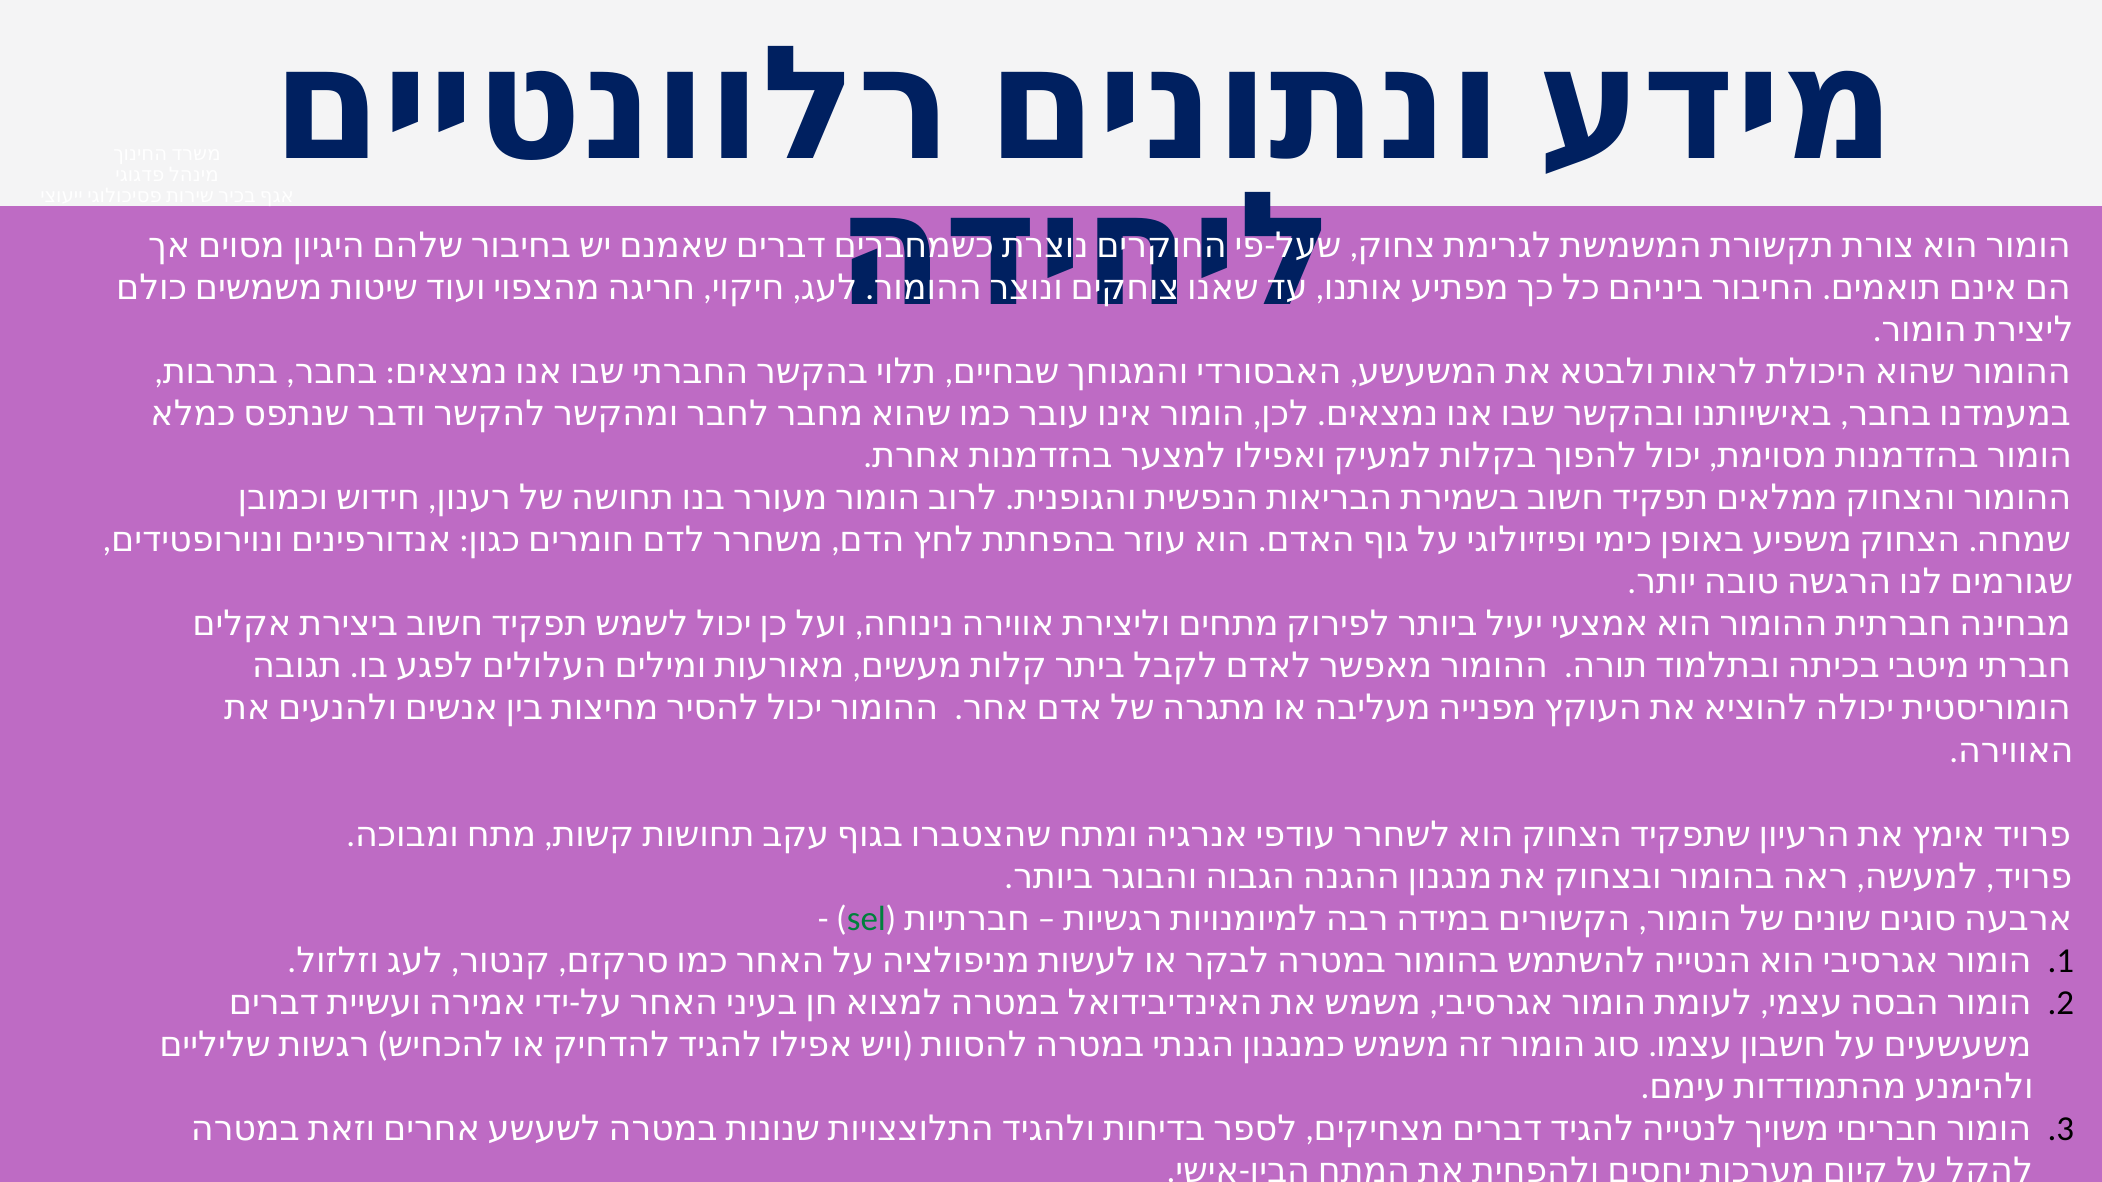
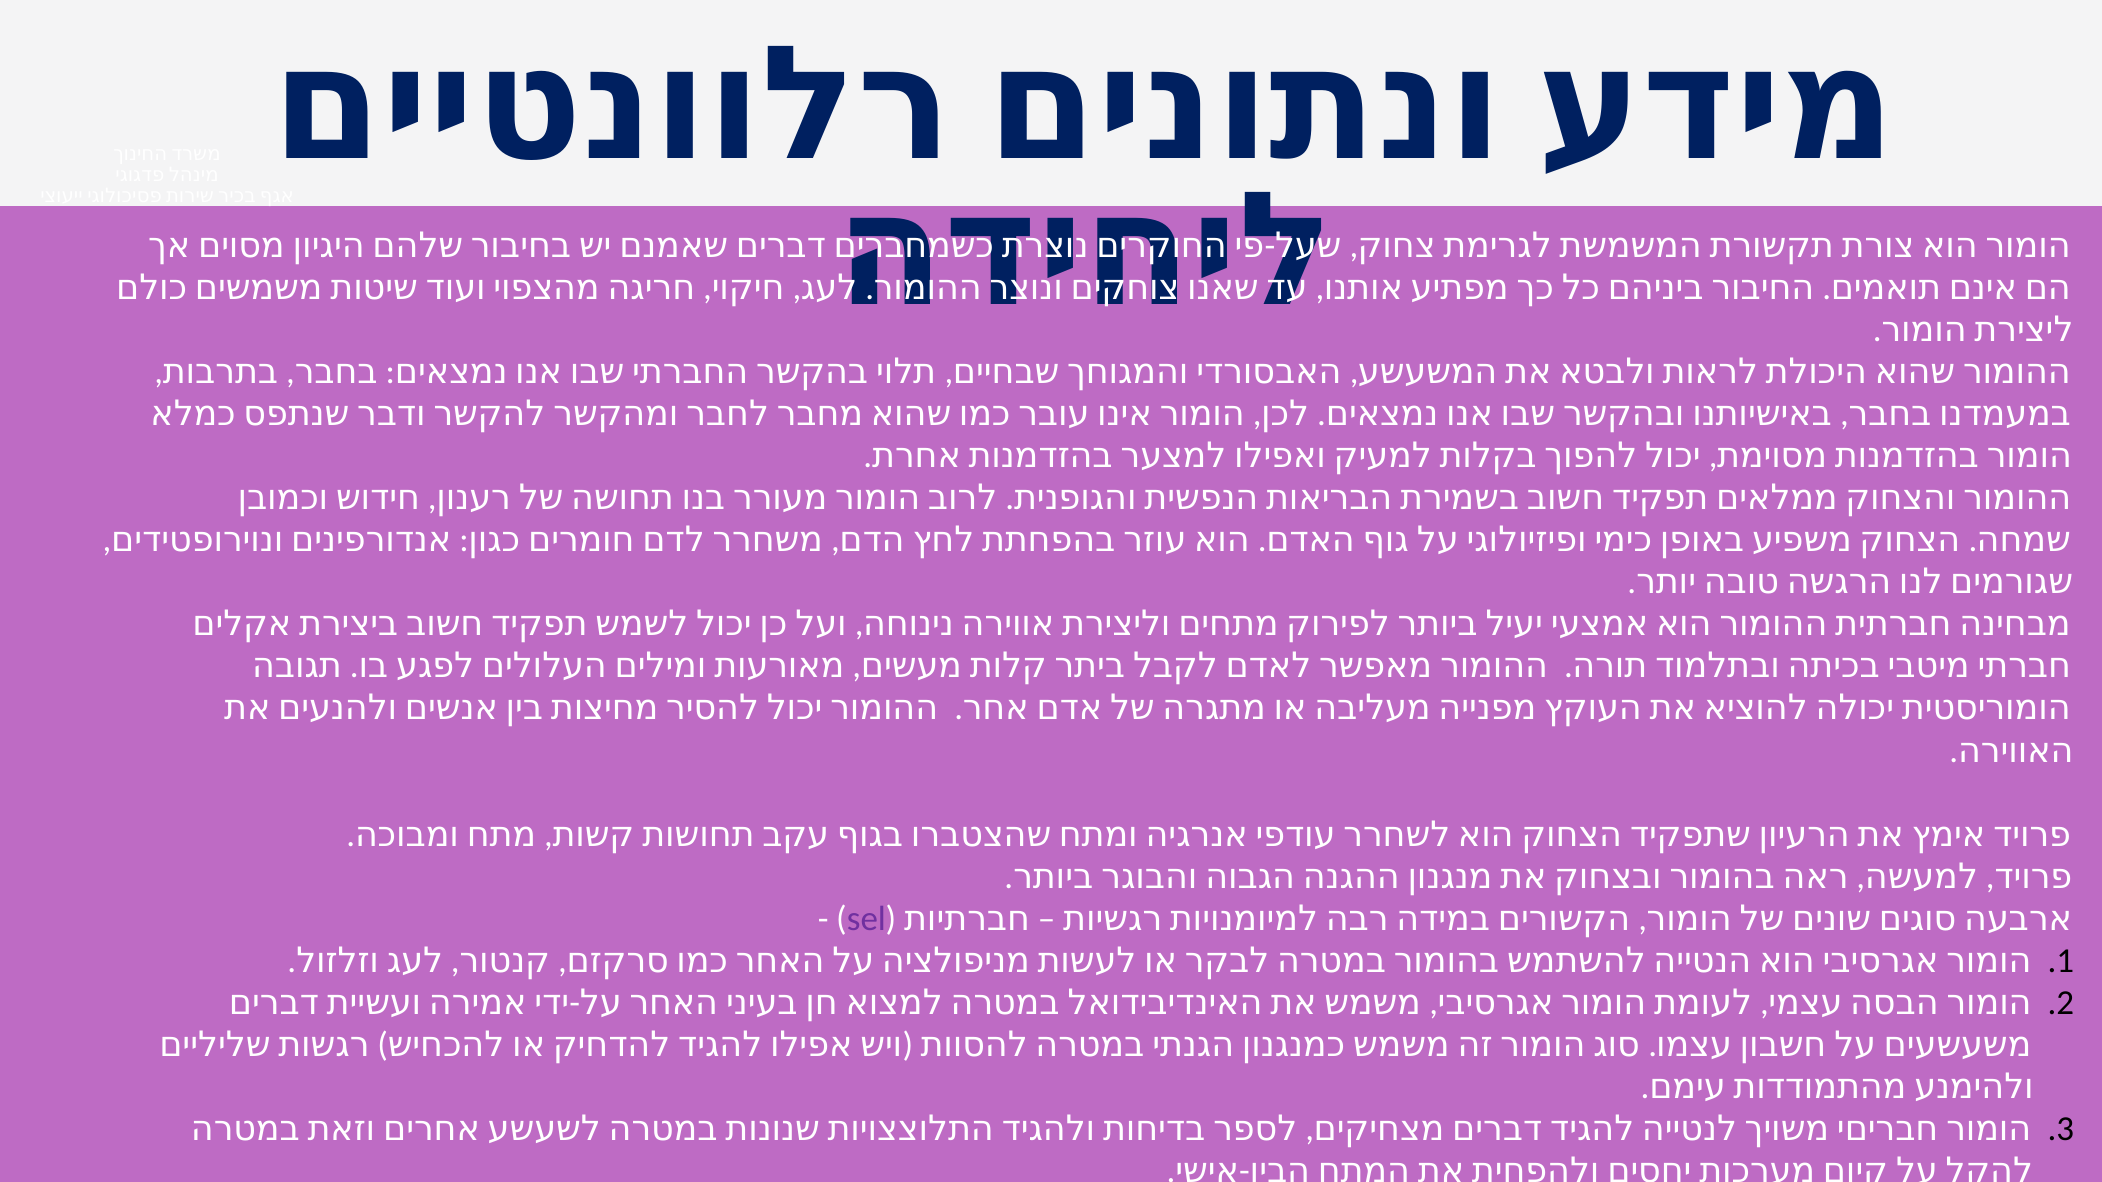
sel colour: green -> purple (866, 919)
